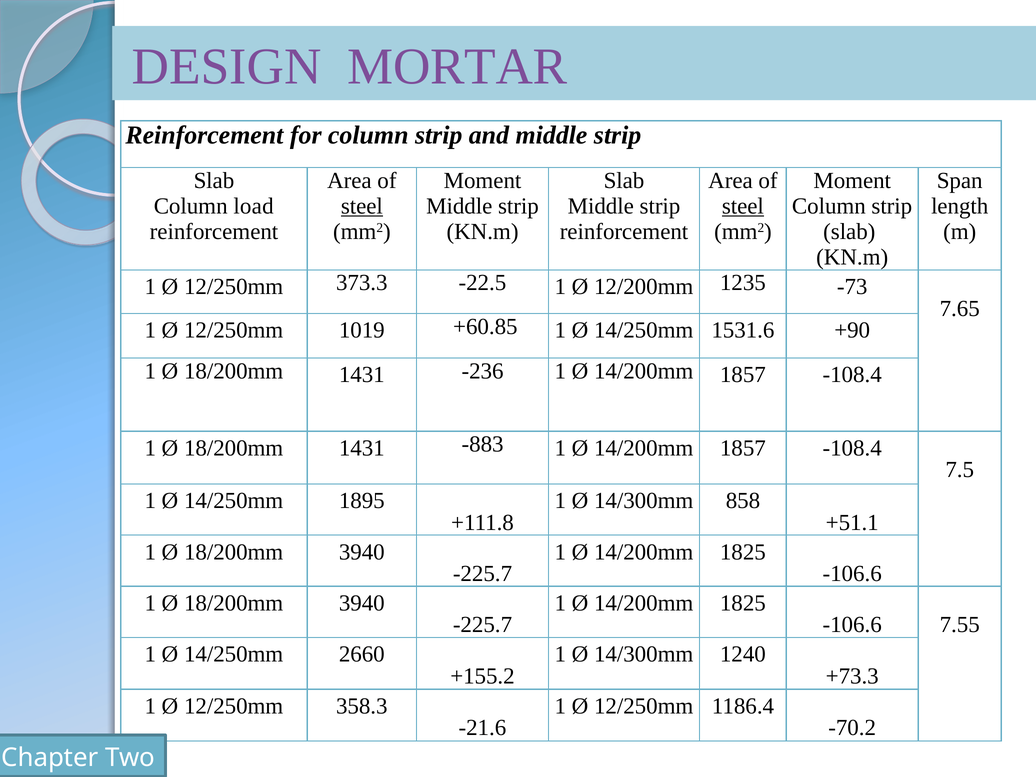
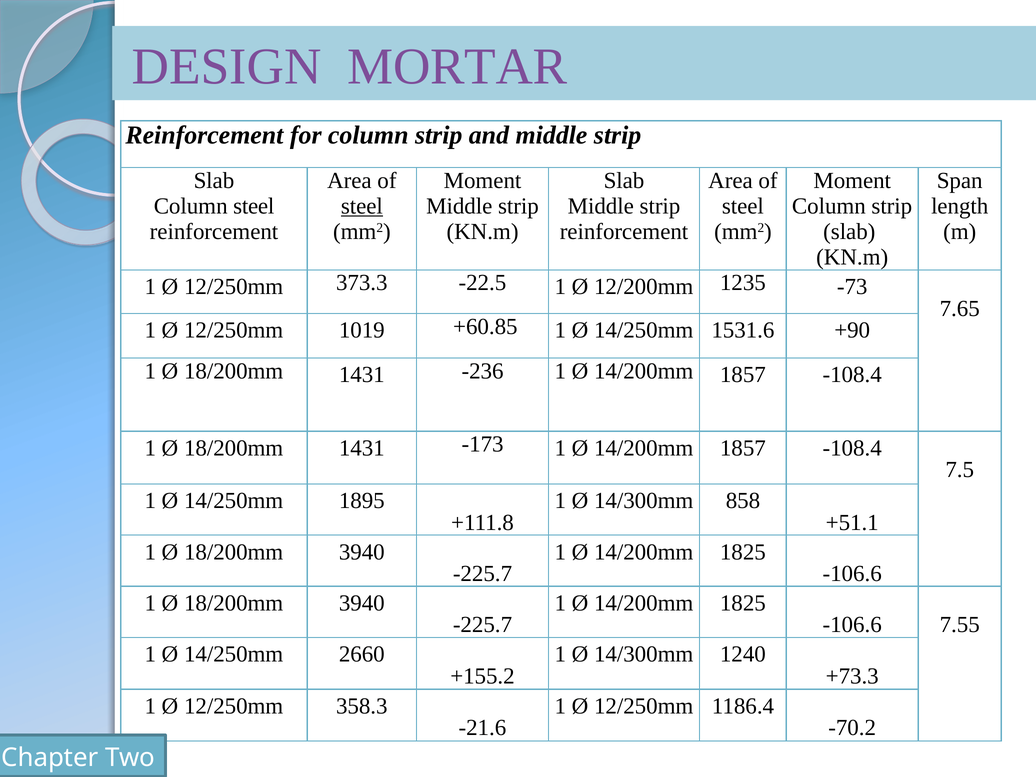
Column load: load -> steel (254, 206)
steel underline: present -> none (743, 206)
-883: -883 -> -173 (483, 444)
